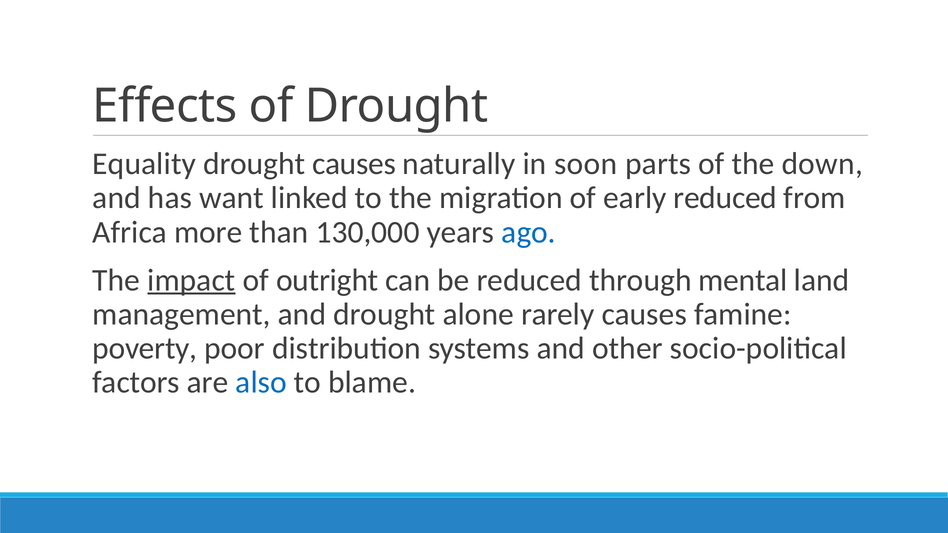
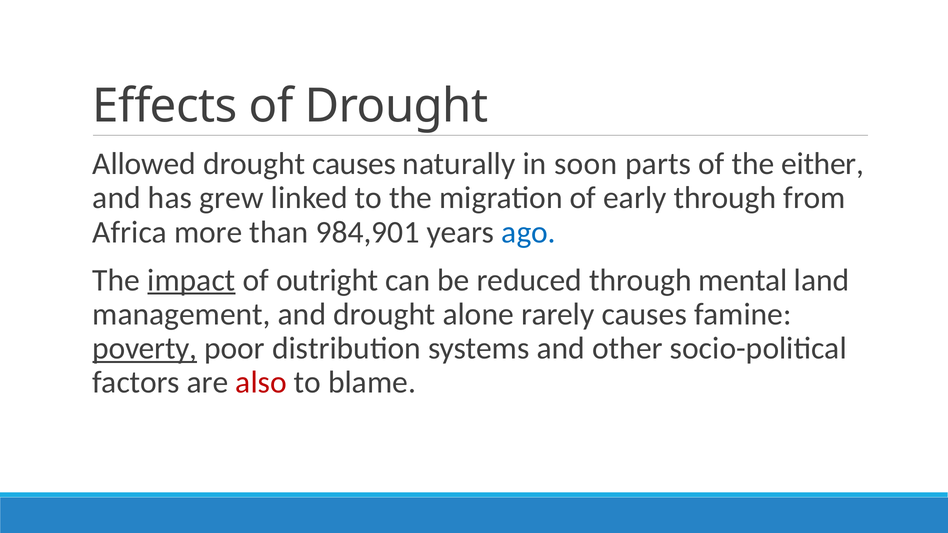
Equality: Equality -> Allowed (144, 164)
down: down -> either (823, 164)
want: want -> grew (231, 198)
early reduced: reduced -> through (725, 198)
130,000: 130,000 -> 984,901 (368, 232)
poverty underline: none -> present (145, 349)
also colour: blue -> red (261, 383)
